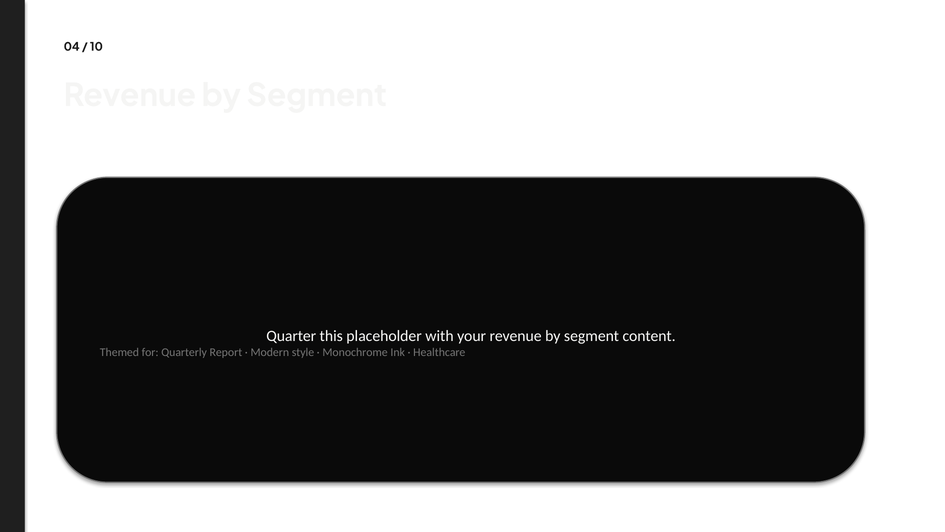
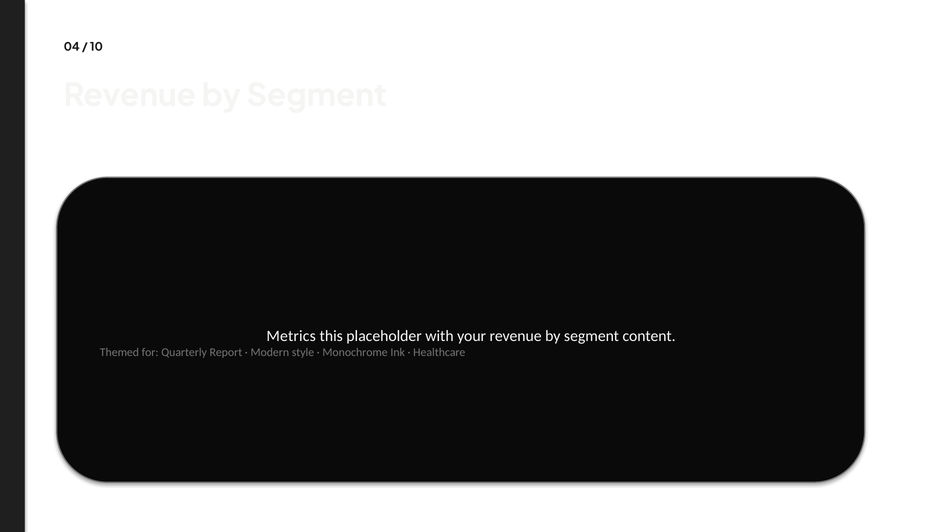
Quarter: Quarter -> Metrics (291, 336)
